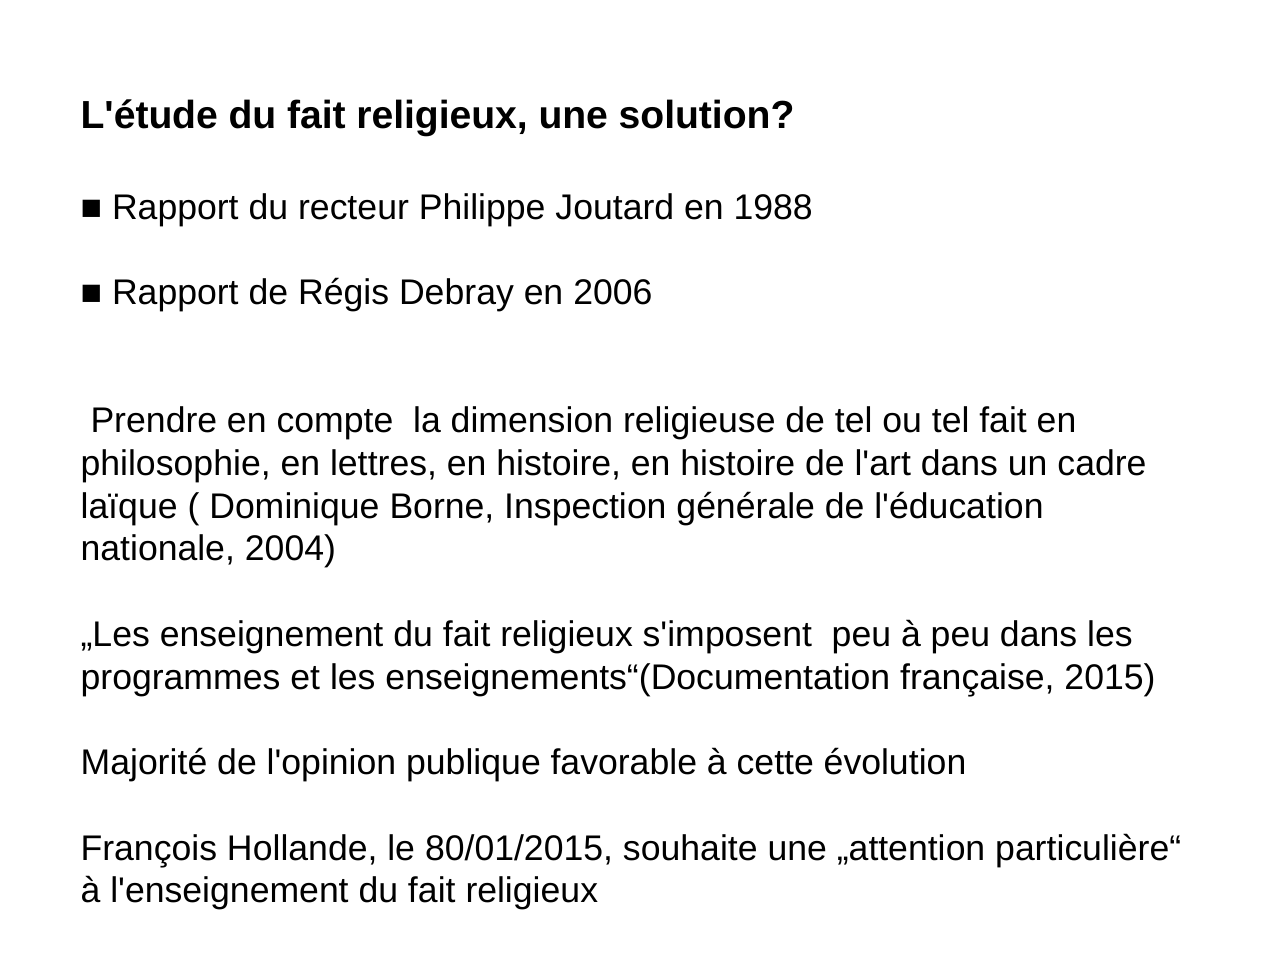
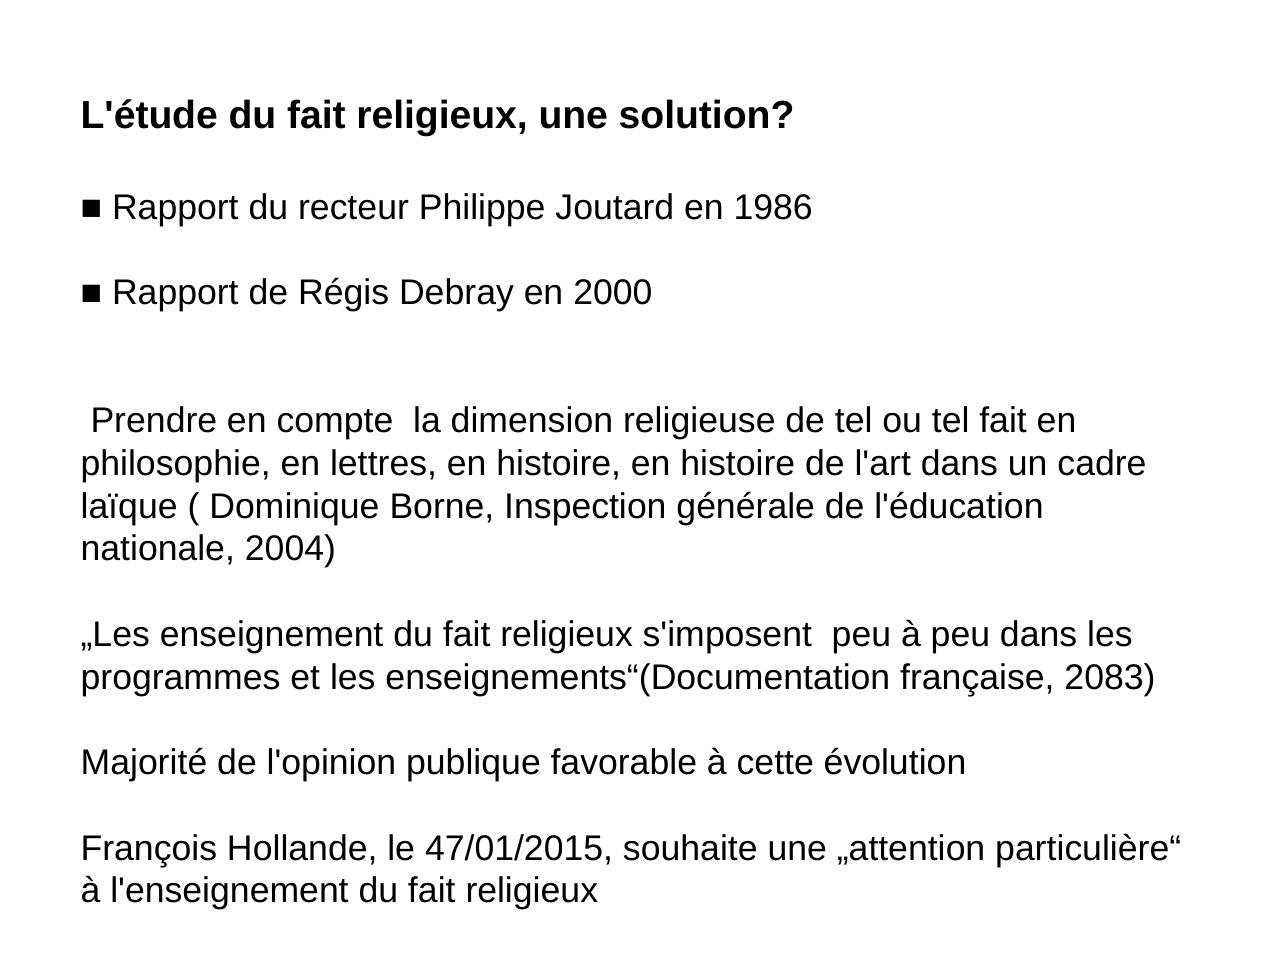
1988: 1988 -> 1986 (773, 207)
2006: 2006 -> 2000 (613, 293)
2015: 2015 -> 2083 (1110, 677)
80/01/2015: 80/01/2015 -> 47/01/2015 (519, 848)
